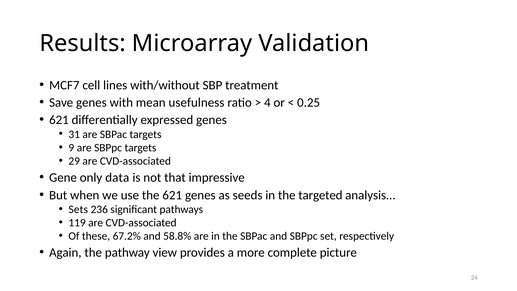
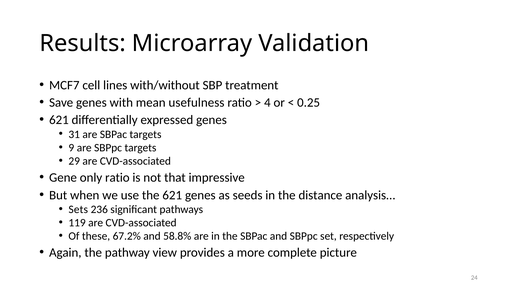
only data: data -> ratio (117, 178)
targeted: targeted -> distance (320, 195)
